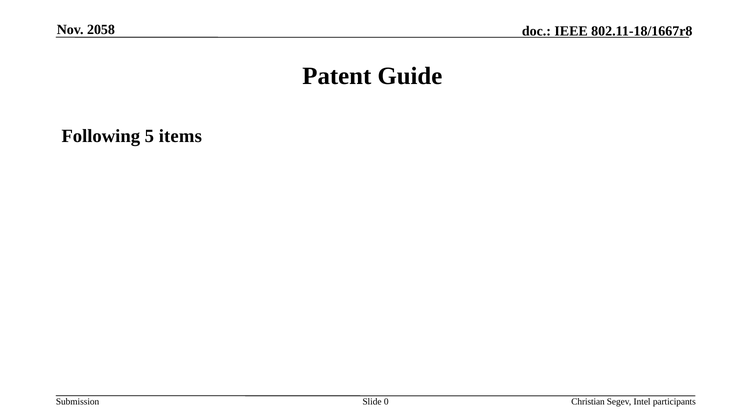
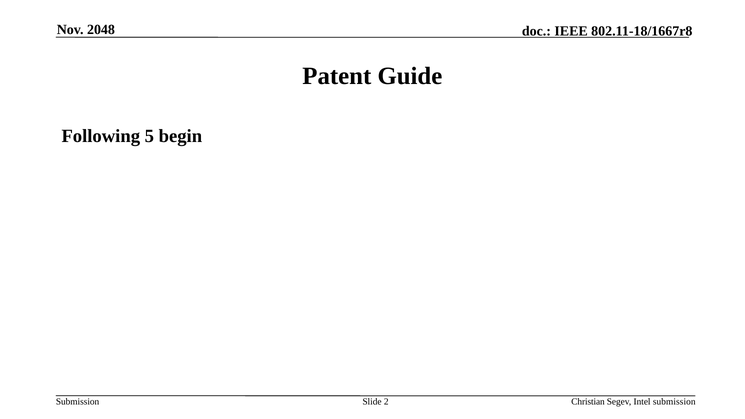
2058: 2058 -> 2048 (101, 30)
items: items -> begin (180, 136)
0: 0 -> 2 (386, 402)
Intel participants: participants -> submission (674, 402)
